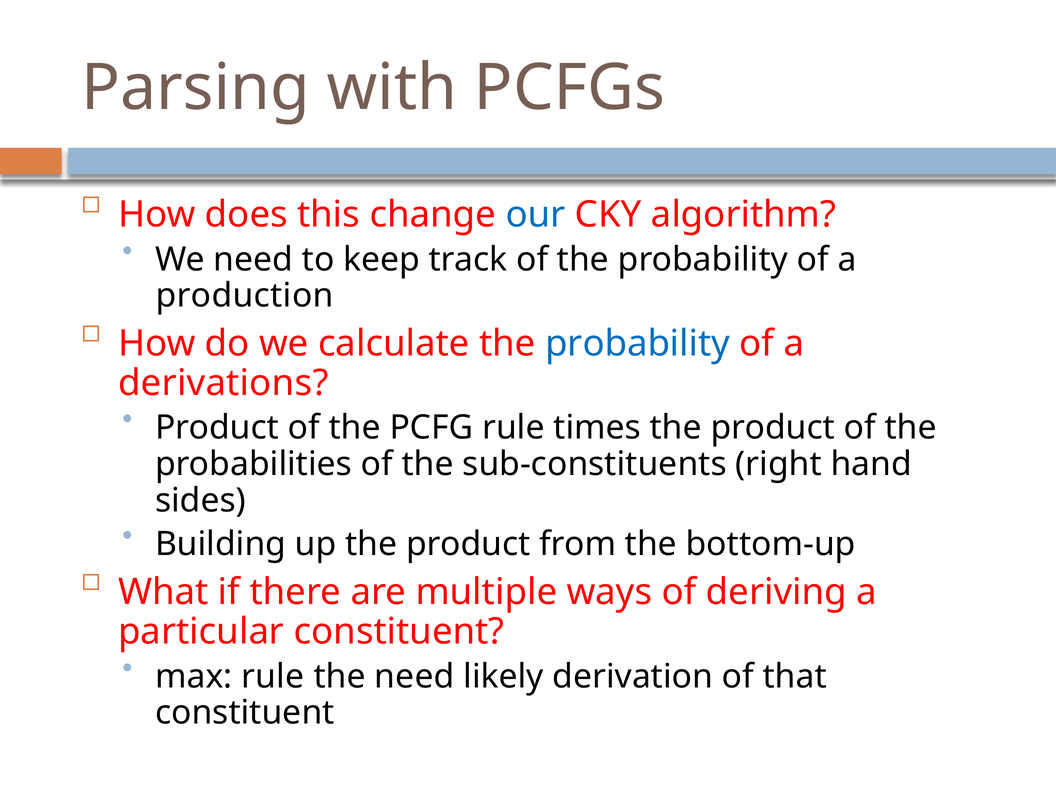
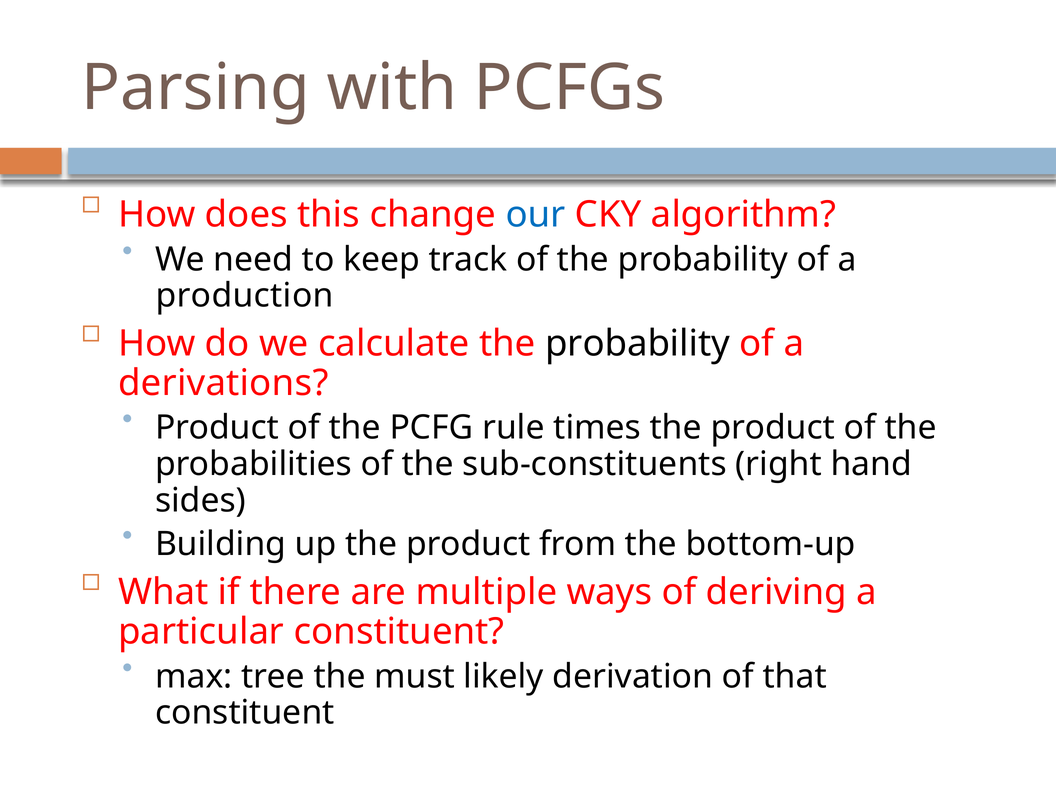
probability colour: blue -> black (637, 343)
max rule: rule -> tree (273, 676)
the need: need -> must (415, 676)
